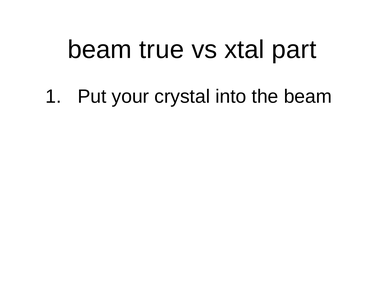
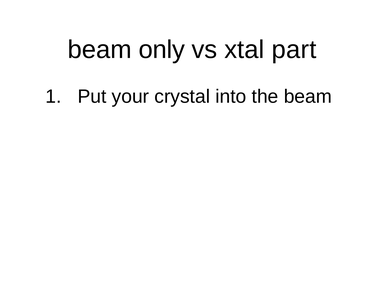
true: true -> only (162, 50)
